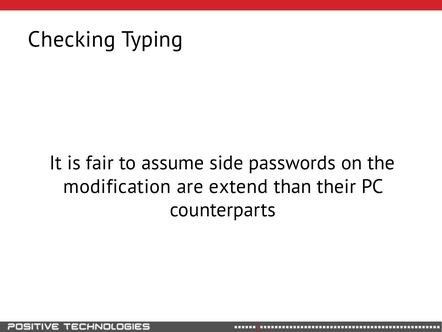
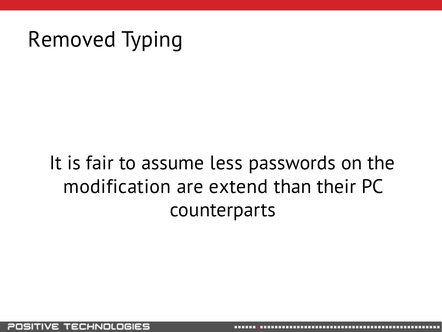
Checking: Checking -> Removed (72, 39)
side: side -> less (226, 163)
